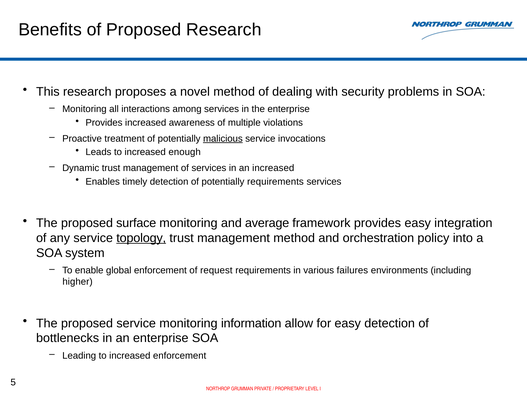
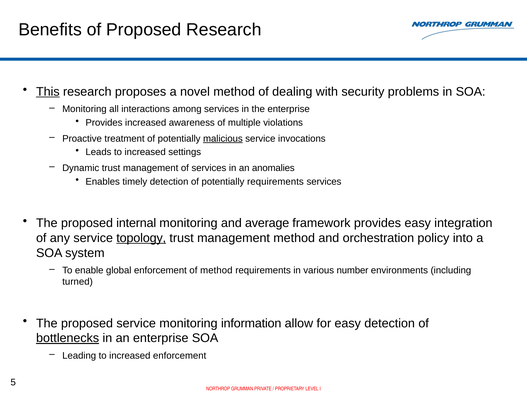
This underline: none -> present (48, 92)
enough: enough -> settings (185, 152)
an increased: increased -> anomalies (273, 168)
surface: surface -> internal (136, 223)
of request: request -> method (216, 271)
failures: failures -> number (353, 271)
higher: higher -> turned (78, 282)
bottlenecks underline: none -> present (68, 338)
